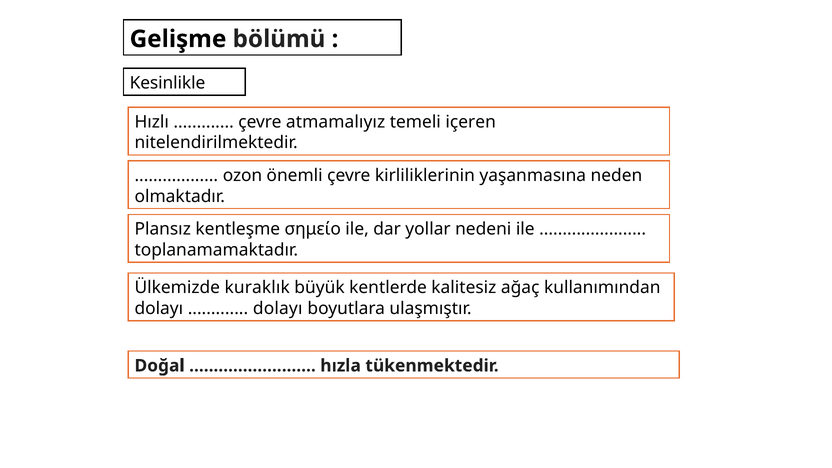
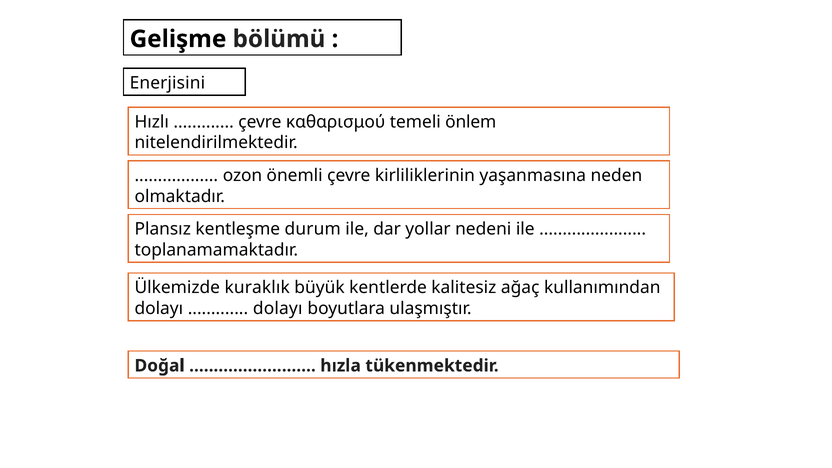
Kesinlikle: Kesinlikle -> Enerjisini (167, 83)
atmamalıyız: atmamalıyız -> καθαρισμού (336, 122)
içeren: içeren -> önlem (471, 122)
σημείο: σημείο -> durum (313, 229)
